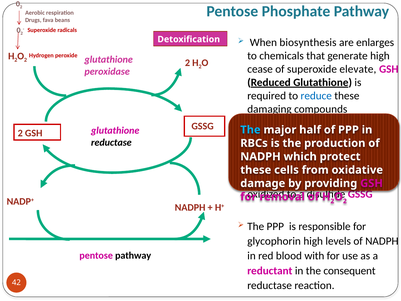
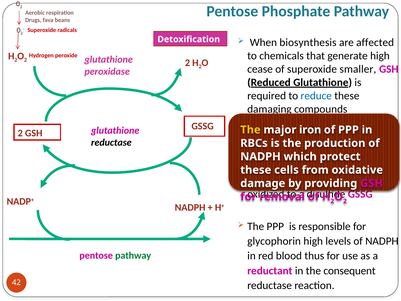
enlarges: enlarges -> affected (375, 42)
elevate: elevate -> smaller (358, 69)
The colour: light blue -> yellow (250, 130)
half: half -> iron (310, 130)
with: with -> thus (314, 256)
pathway colour: black -> green (133, 255)
